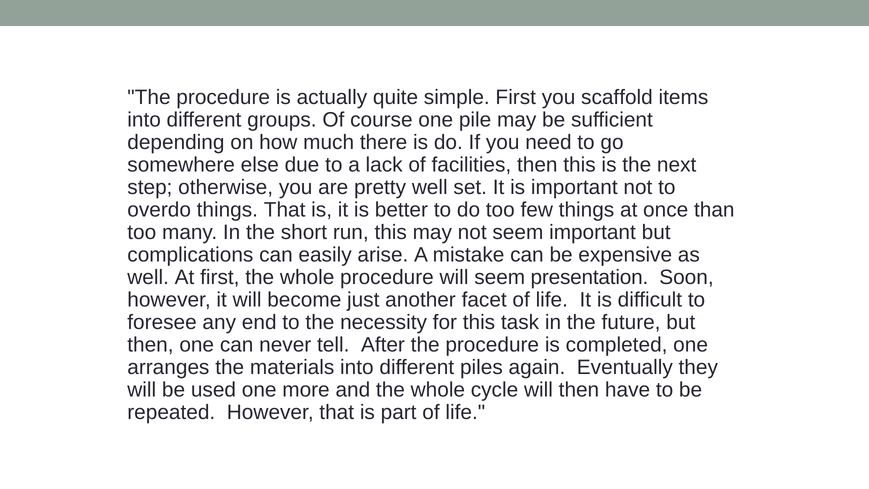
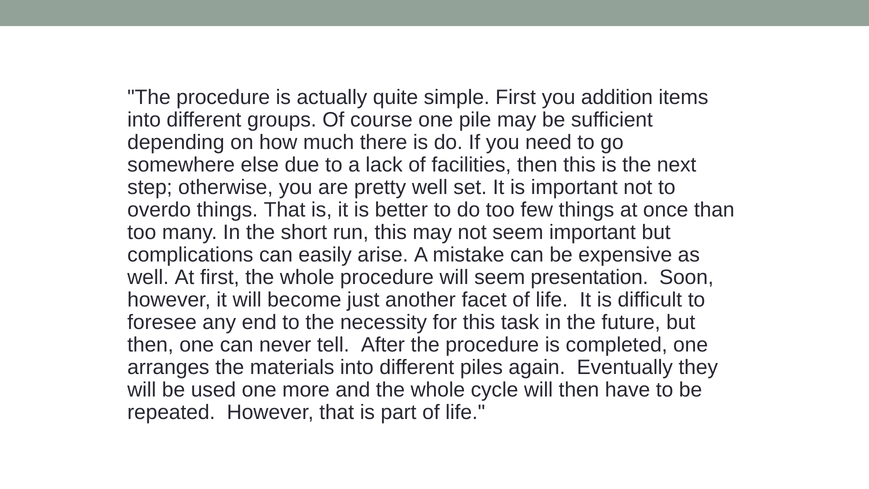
scaffold: scaffold -> addition (617, 97)
